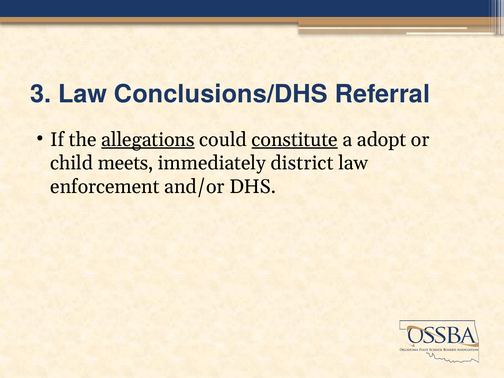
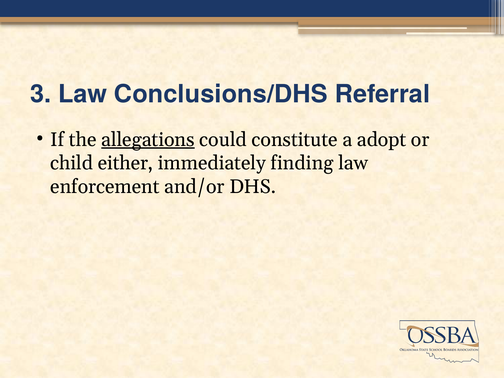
constitute underline: present -> none (295, 140)
meets: meets -> either (126, 163)
district: district -> finding (302, 163)
